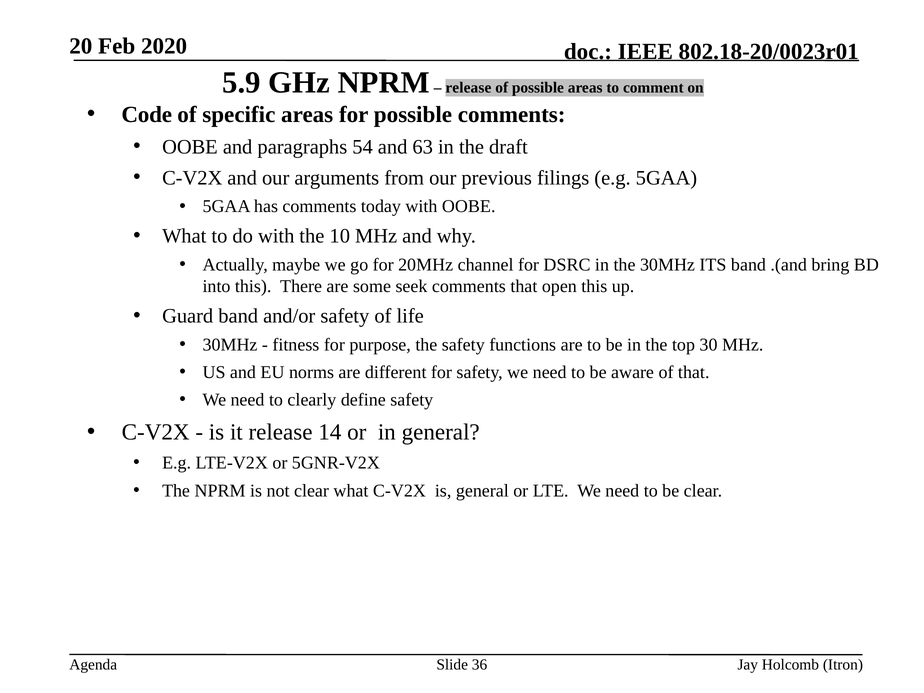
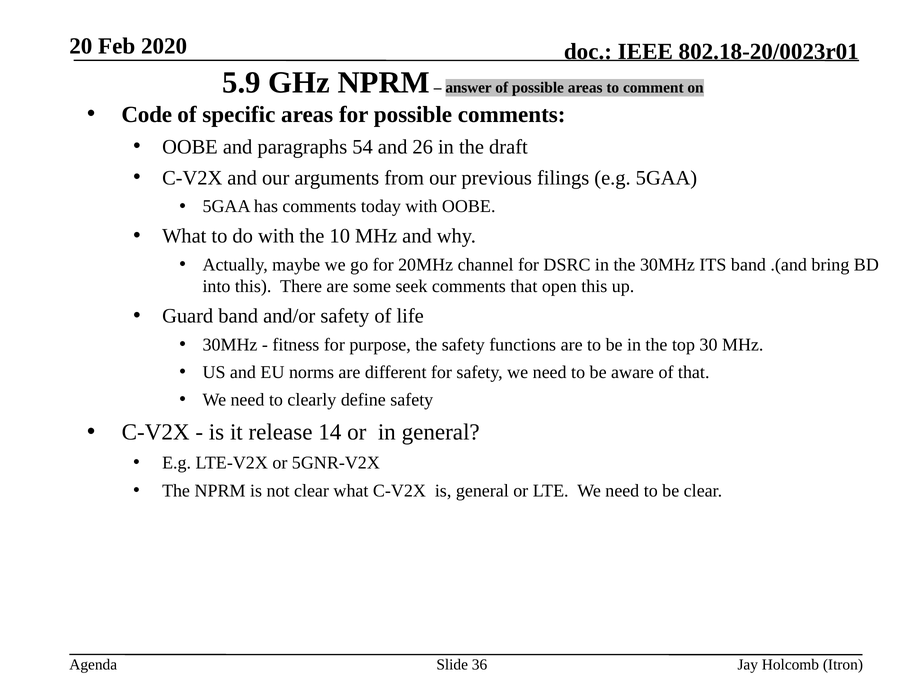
release: release -> answer (469, 88)
63: 63 -> 26 (423, 147)
